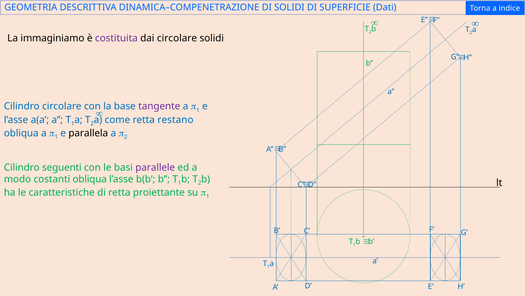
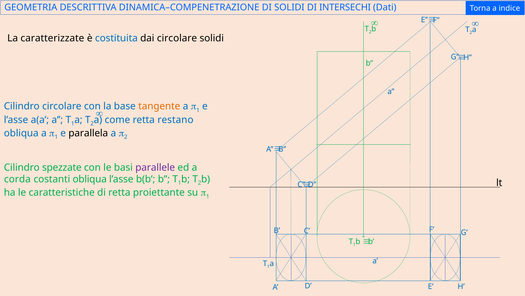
SUPERFICIE: SUPERFICIE -> INTERSECHI (345, 7)
immaginiamo: immaginiamo -> caratterizzate (52, 38)
costituita colour: purple -> blue (116, 38)
tangente colour: purple -> orange (159, 106)
seguenti: seguenti -> spezzate (62, 167)
modo: modo -> corda (17, 179)
